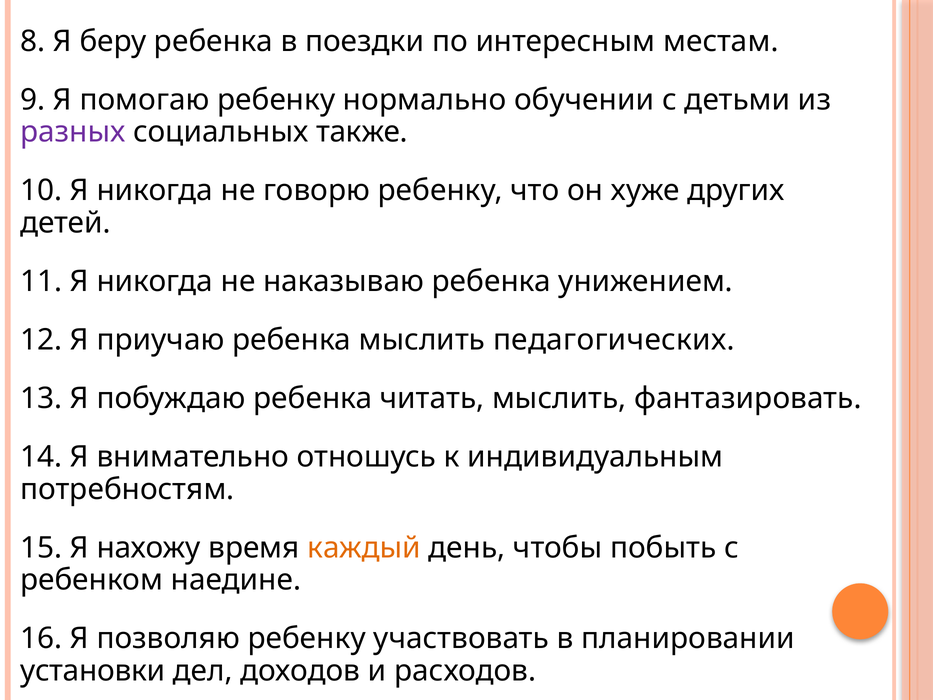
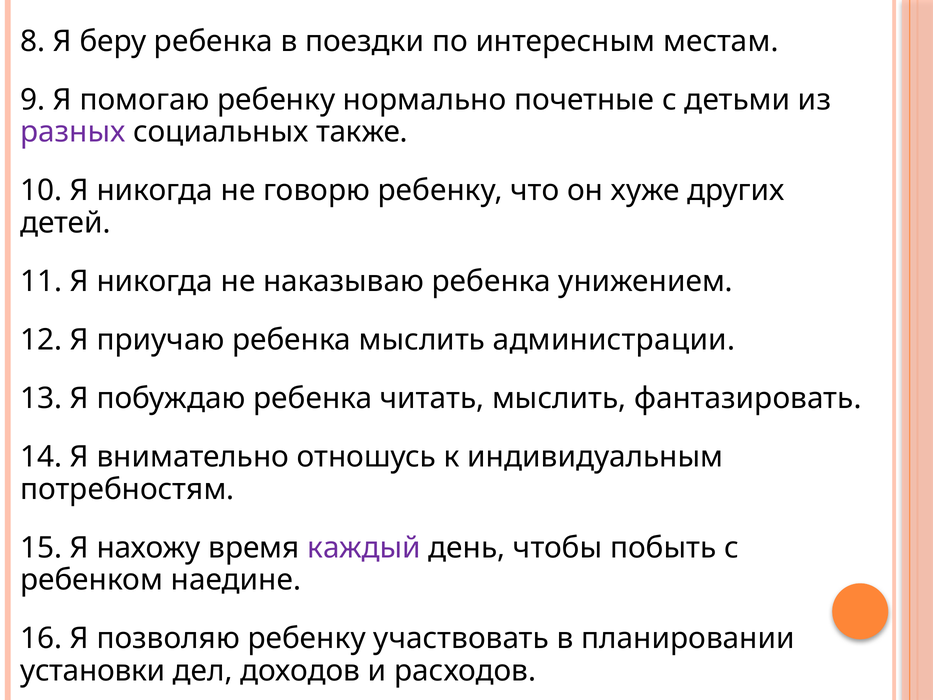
обучении: обучении -> почетные (584, 100)
педагогических: педагогических -> администрации (614, 340)
каждый colour: orange -> purple (364, 548)
